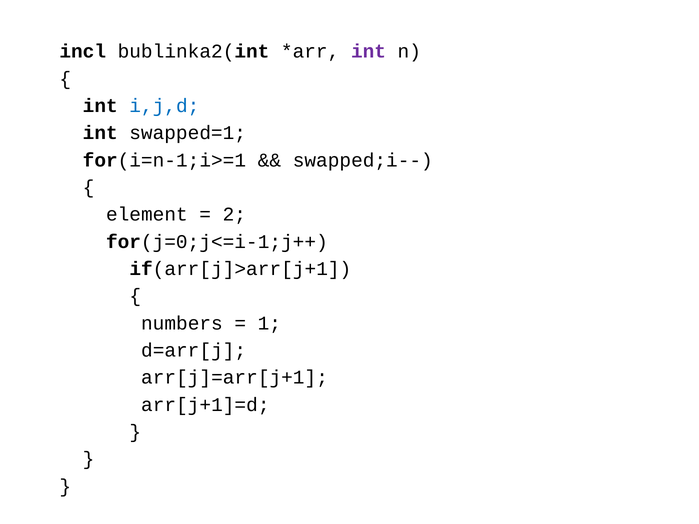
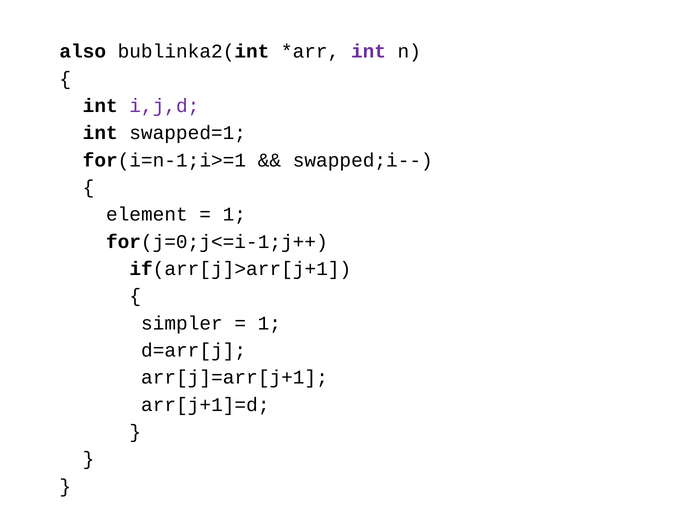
incl: incl -> also (83, 51)
i,j,d colour: blue -> purple (164, 106)
2: 2 -> 1 (234, 215)
numbers: numbers -> simpler (182, 323)
